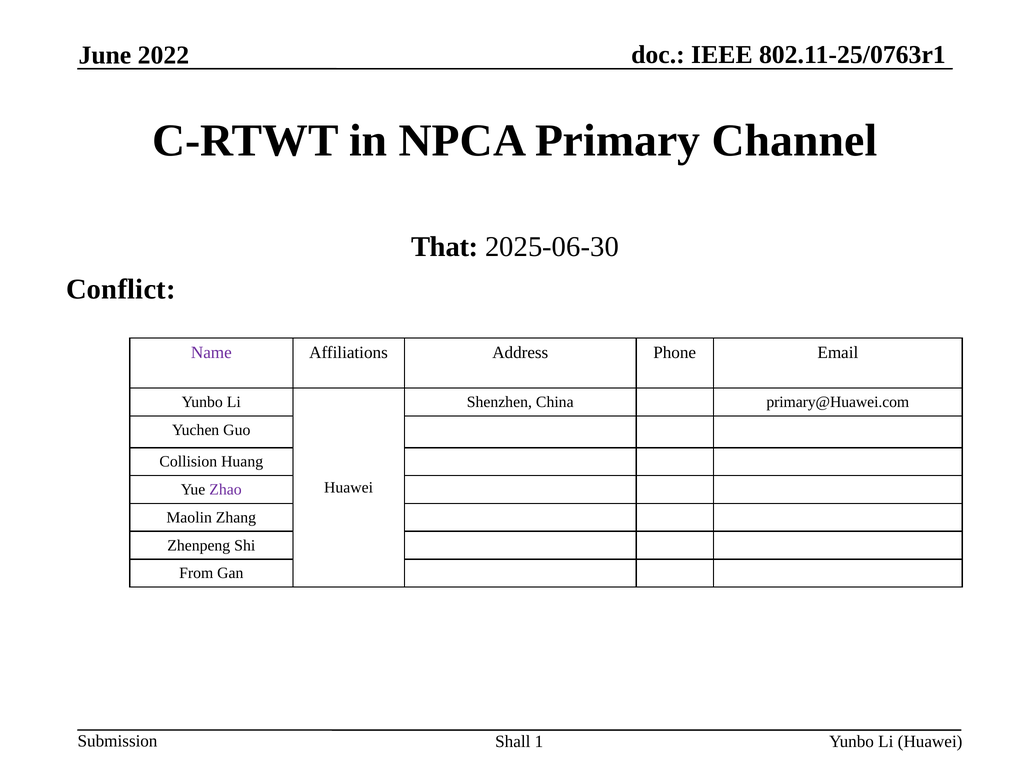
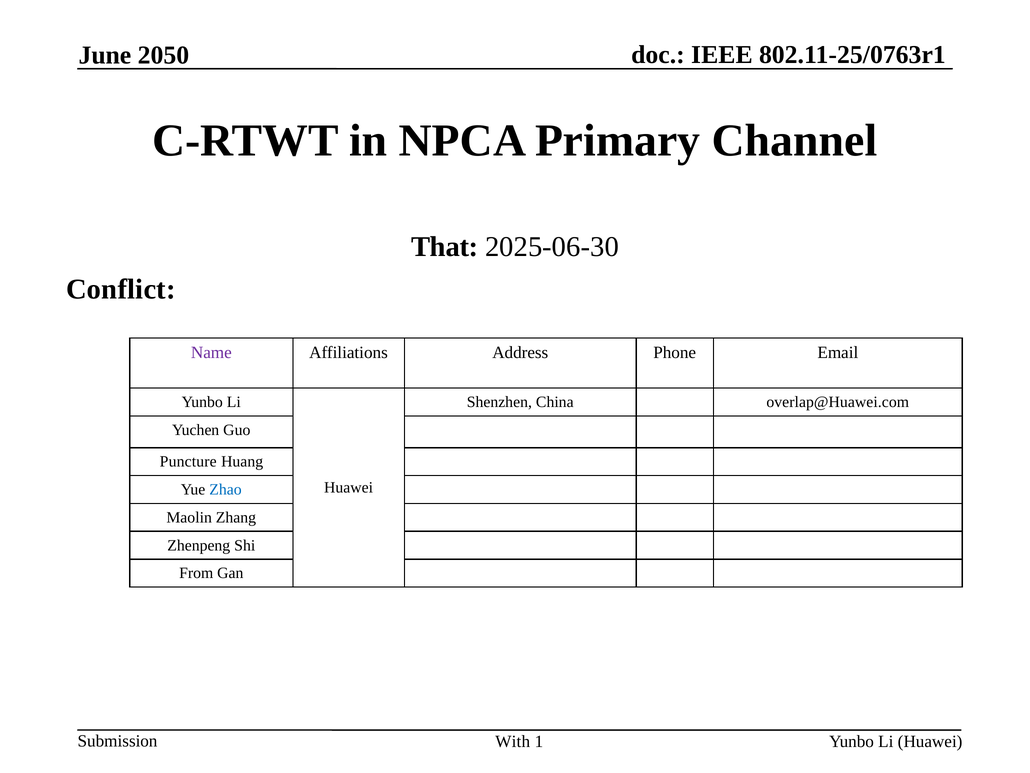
2022: 2022 -> 2050 (163, 55)
primary@Huawei.com: primary@Huawei.com -> overlap@Huawei.com (838, 402)
Collision: Collision -> Puncture (188, 461)
Zhao colour: purple -> blue (226, 489)
Shall: Shall -> With (513, 741)
